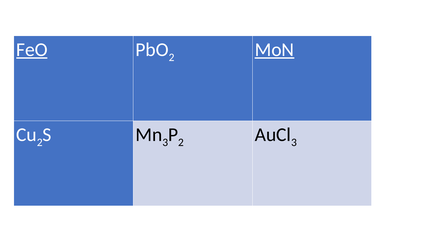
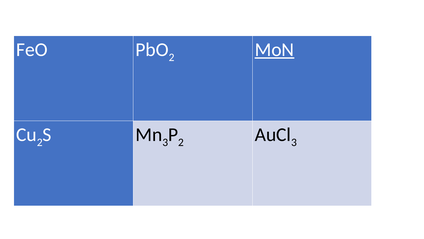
FeO underline: present -> none (32, 50)
